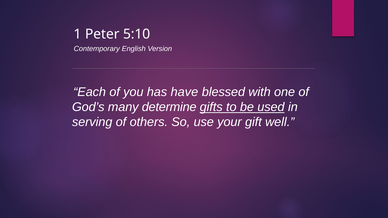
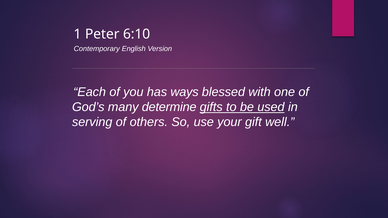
5:10: 5:10 -> 6:10 (137, 34)
have: have -> ways (185, 92)
